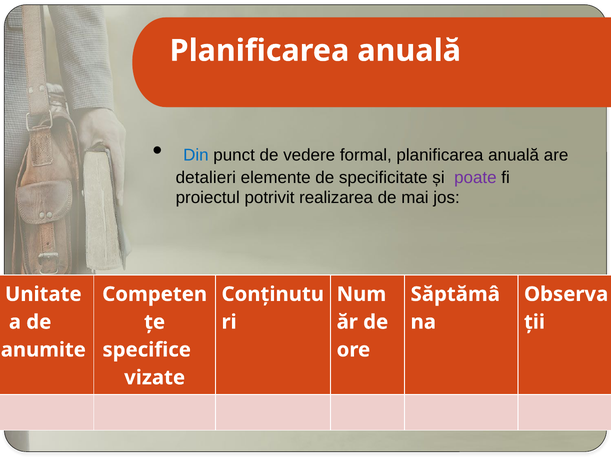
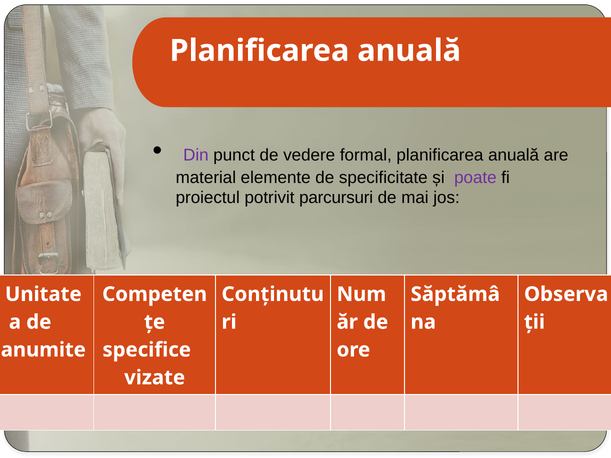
Din colour: blue -> purple (196, 155)
detalieri: detalieri -> material (206, 178)
realizarea: realizarea -> parcursuri (336, 198)
